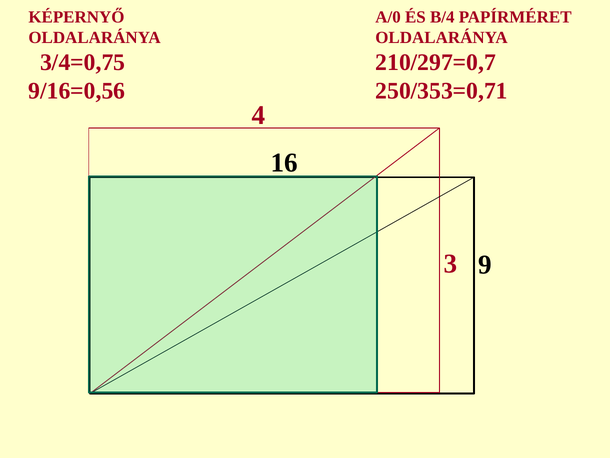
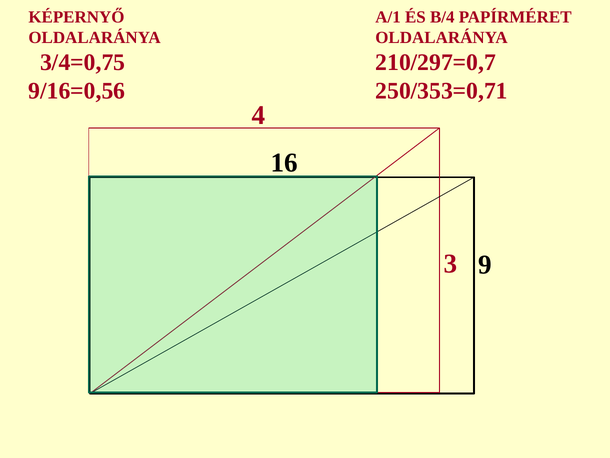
A/0: A/0 -> A/1 (388, 17)
